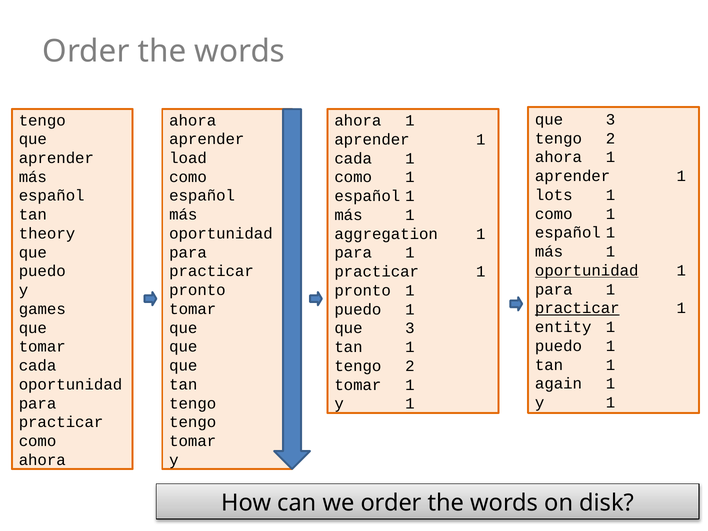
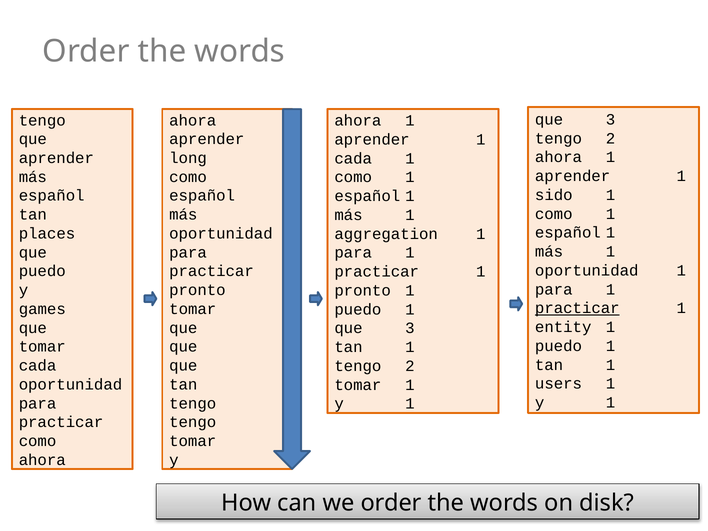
load: load -> long (188, 158)
lots: lots -> sido (554, 195)
theory: theory -> places (47, 234)
oportunidad underline: present -> none (587, 271)
again: again -> users (559, 384)
